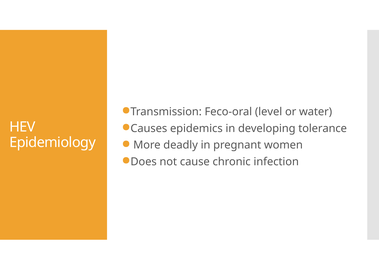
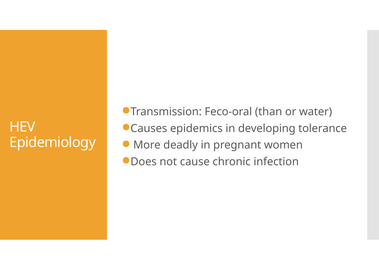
level: level -> than (269, 112)
